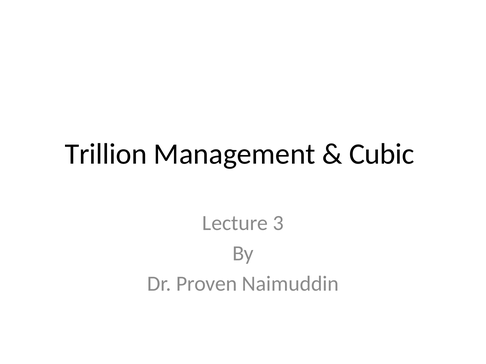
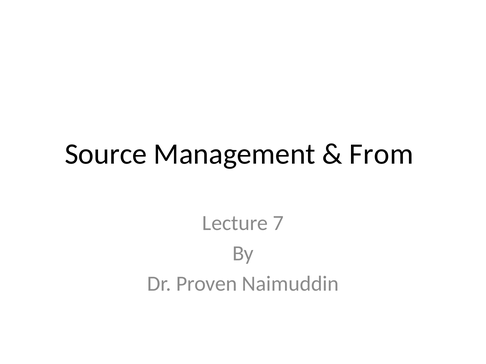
Trillion: Trillion -> Source (106, 154)
Cubic: Cubic -> From (381, 154)
3: 3 -> 7 (278, 223)
